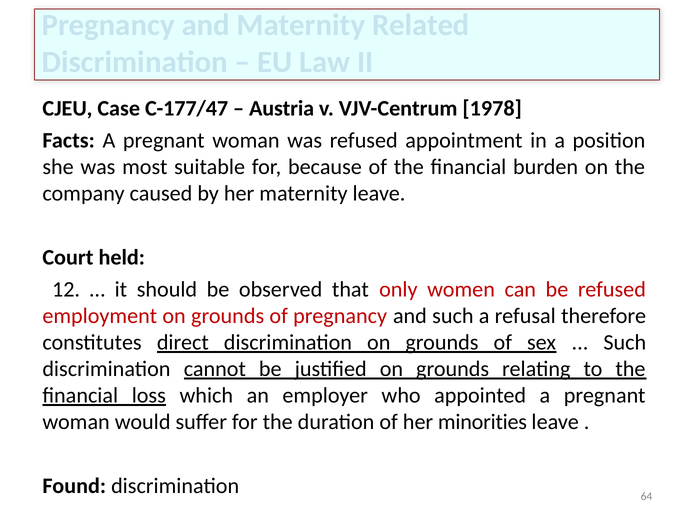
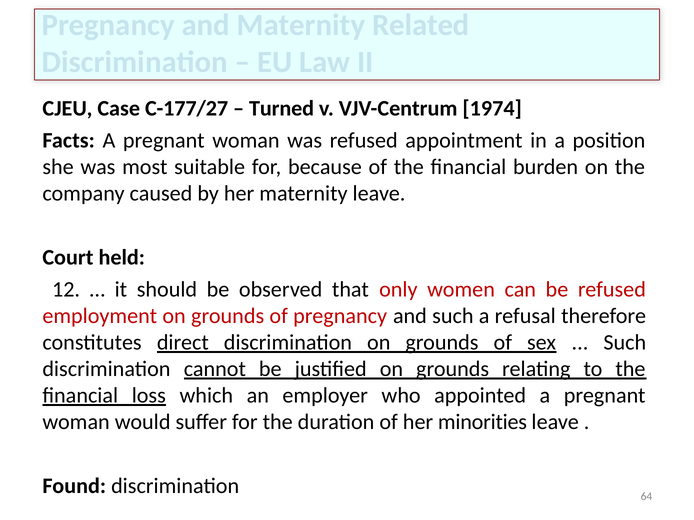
C-177/47: C-177/47 -> C-177/27 (187, 108)
Austria: Austria -> Turned (282, 108)
1978: 1978 -> 1974 (492, 108)
